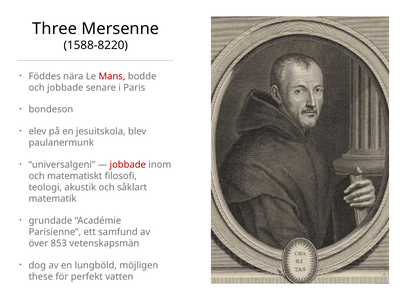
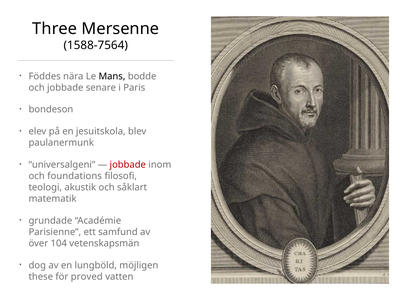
1588-8220: 1588-8220 -> 1588-7564 (96, 45)
Mans colour: red -> black (112, 76)
matematiskt: matematiskt -> foundations (75, 176)
853: 853 -> 104 (59, 243)
perfekt: perfekt -> proved (87, 277)
